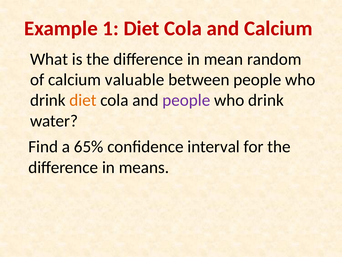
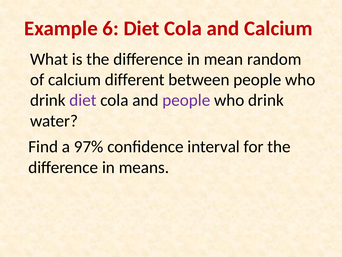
1: 1 -> 6 (111, 28)
valuable: valuable -> different (135, 80)
diet colour: orange -> purple (83, 100)
65%: 65% -> 97% (89, 147)
